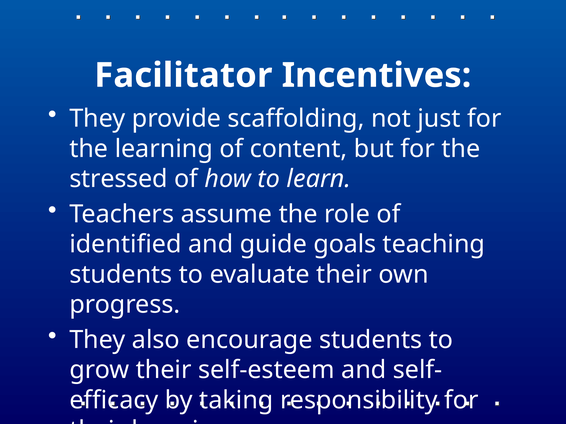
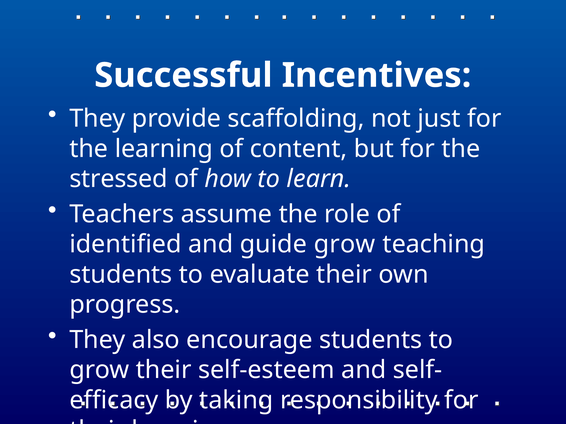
Facilitator: Facilitator -> Successful (183, 76)
guide goals: goals -> grow (345, 245)
